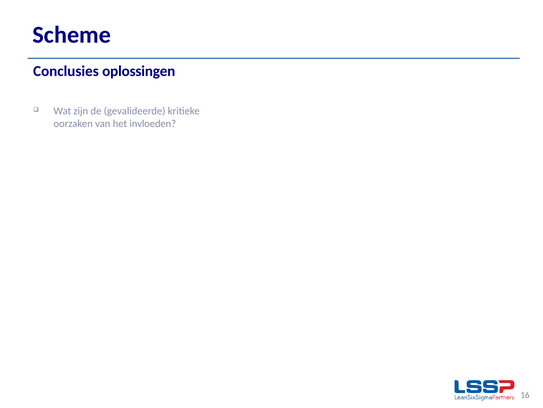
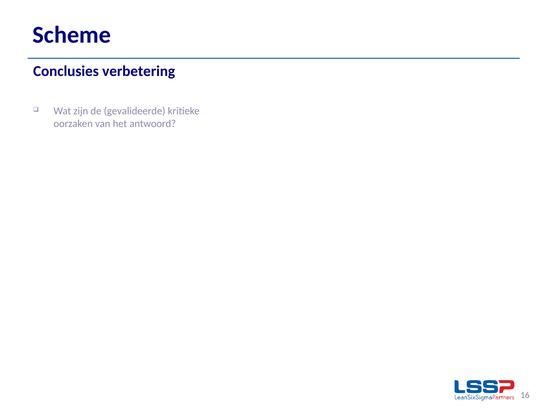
oplossingen: oplossingen -> verbetering (139, 71)
invloeden: invloeden -> antwoord (153, 124)
